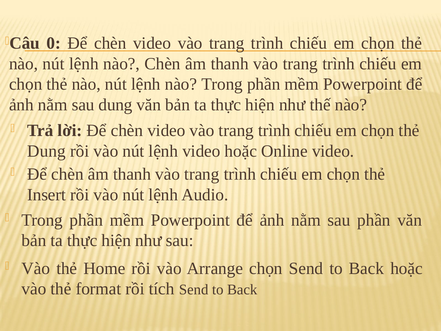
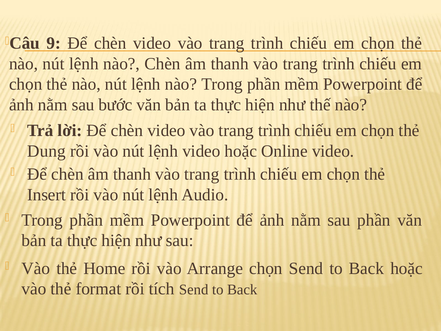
0: 0 -> 9 (54, 43)
sau dung: dung -> bước (116, 105)
